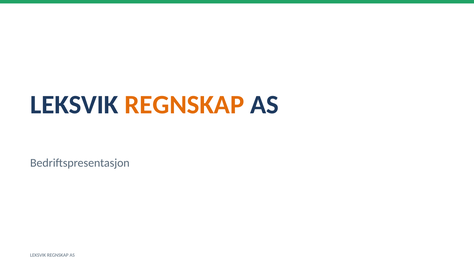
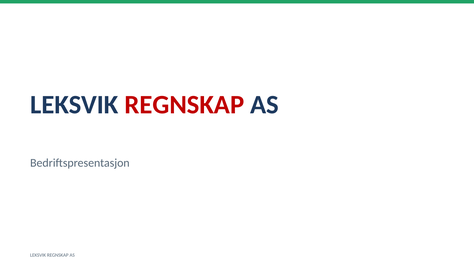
REGNSKAP colour: orange -> red (184, 105)
